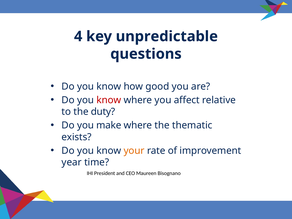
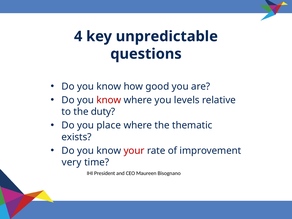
affect: affect -> levels (187, 100)
make: make -> place (109, 125)
your colour: orange -> red (134, 151)
year: year -> very (72, 162)
